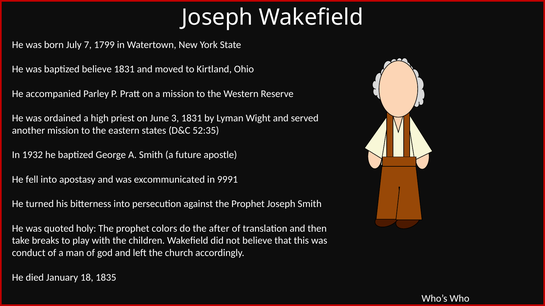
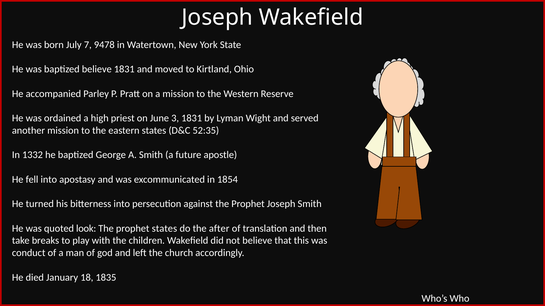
1799: 1799 -> 9478 (104, 45)
1932: 1932 -> 1332 (33, 155)
9991: 9991 -> 1854 (228, 180)
holy: holy -> look (86, 229)
prophet colors: colors -> states (164, 229)
